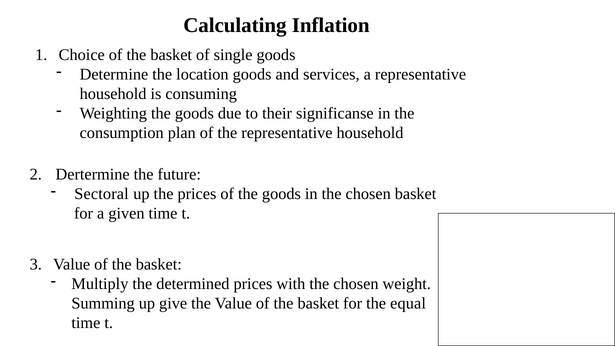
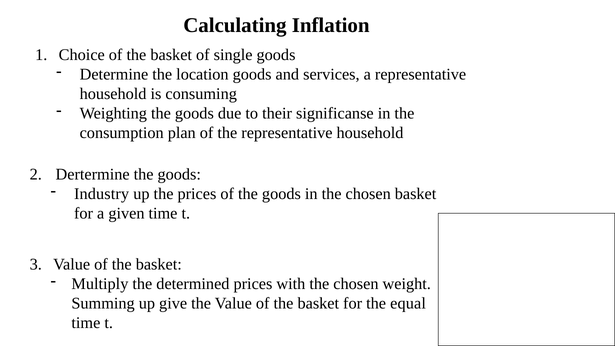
Dertermine the future: future -> goods (179, 174)
Sectoral: Sectoral -> Industry (102, 194)
